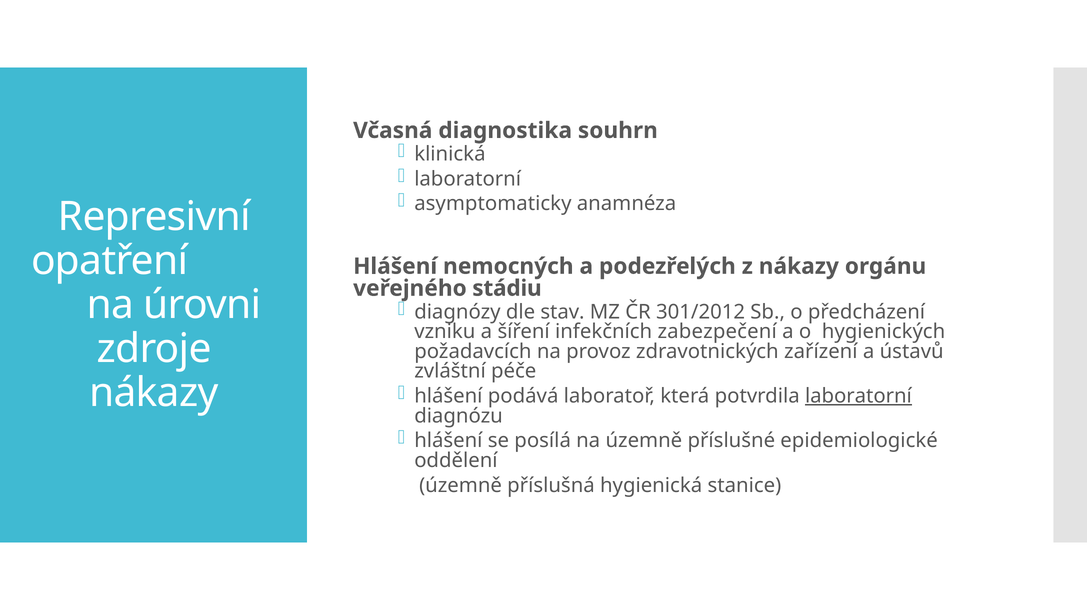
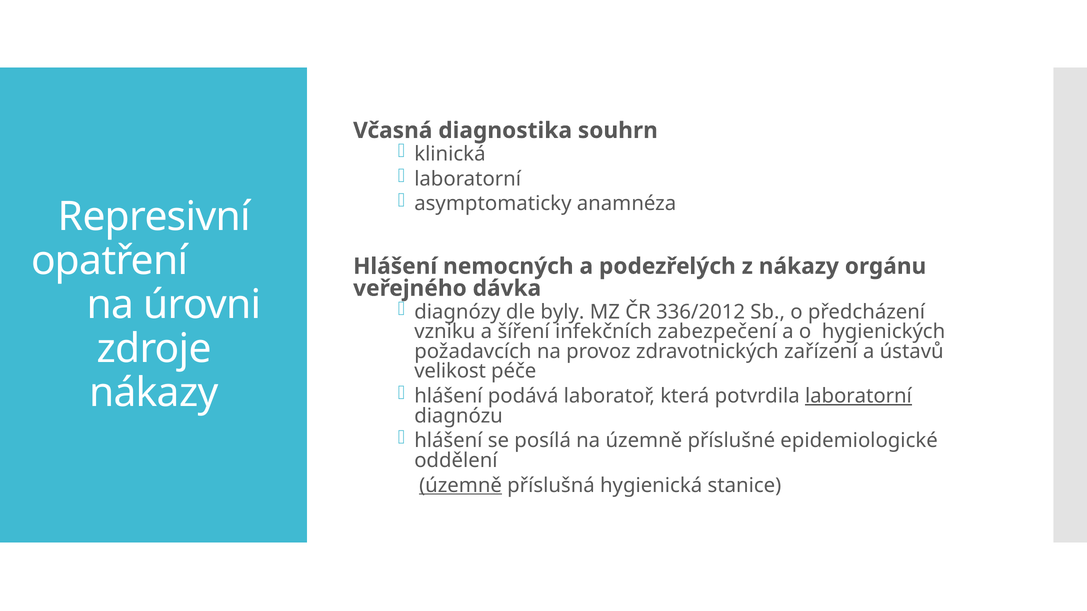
stádiu: stádiu -> dávka (507, 289)
stav: stav -> byly (562, 312)
301/2012: 301/2012 -> 336/2012 (701, 312)
zvláštní: zvláštní -> velikost (450, 371)
územně underline: none -> present (461, 486)
